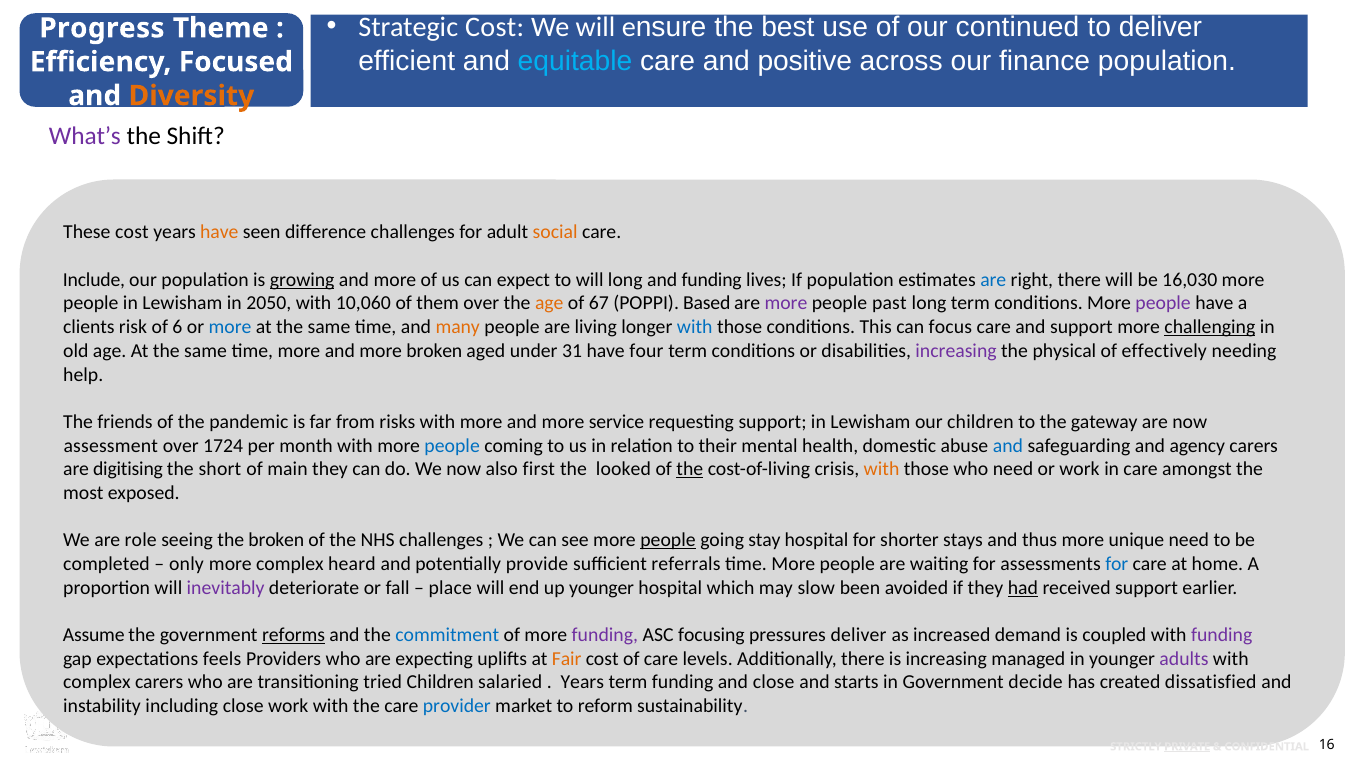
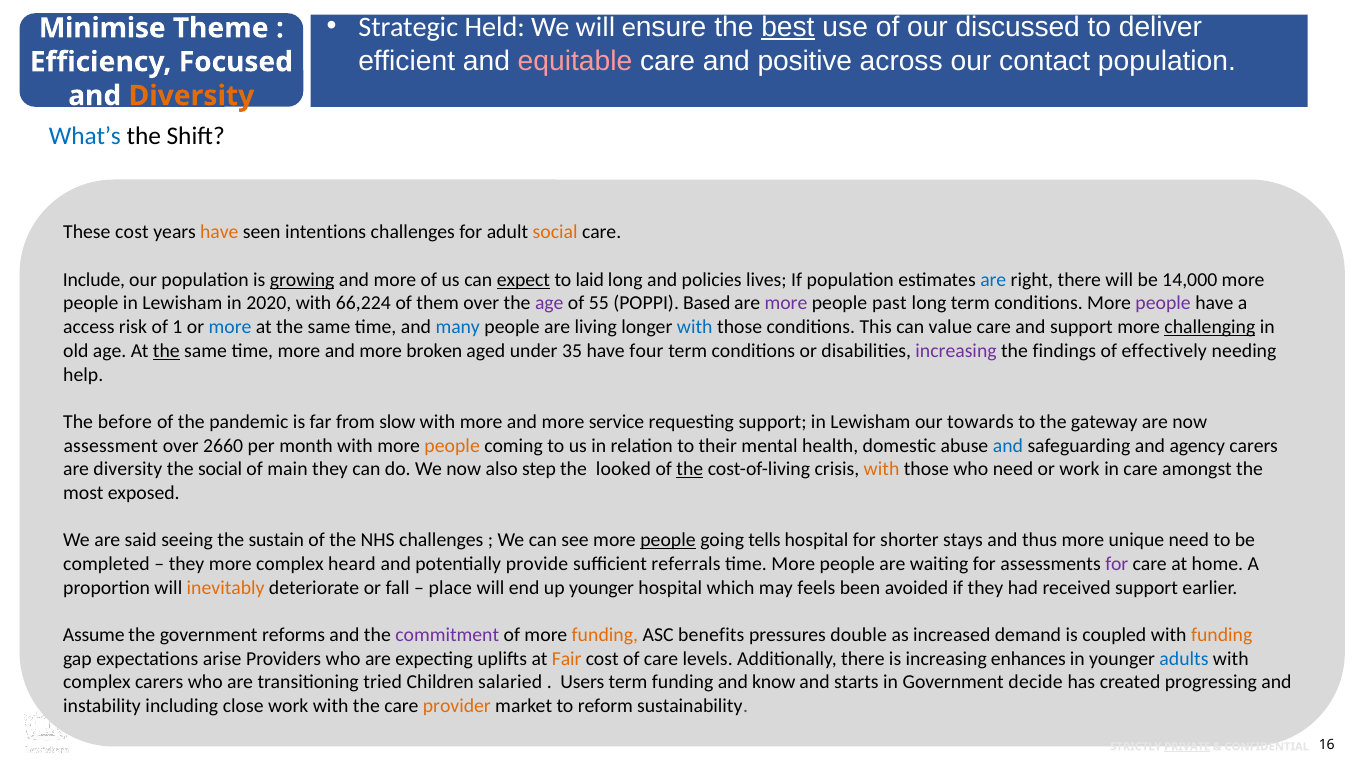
Strategic Cost: Cost -> Held (495, 27)
best underline: none -> present (788, 27)
continued: continued -> discussed (1018, 27)
Progress: Progress -> Minimise (102, 28)
equitable colour: light blue -> pink (575, 61)
finance: finance -> contact (1045, 61)
What’s colour: purple -> blue (85, 136)
difference: difference -> intentions (326, 232)
expect underline: none -> present (523, 280)
to will: will -> laid (590, 280)
and funding: funding -> policies (712, 280)
16,030: 16,030 -> 14,000 (1190, 280)
2050: 2050 -> 2020 (269, 303)
10,060: 10,060 -> 66,224 (363, 303)
age colour: orange -> purple (549, 303)
67: 67 -> 55 (599, 303)
clients: clients -> access (89, 327)
6: 6 -> 1 (177, 327)
many colour: orange -> blue (458, 327)
focus: focus -> value (950, 327)
the underline: none -> present (166, 351)
31: 31 -> 35 (572, 351)
physical: physical -> findings (1064, 351)
friends: friends -> before (125, 422)
risks: risks -> slow (397, 422)
our children: children -> towards (980, 422)
1724: 1724 -> 2660 (223, 446)
people colour: blue -> orange (452, 446)
are digitising: digitising -> diversity (128, 469)
the short: short -> social (220, 469)
first: first -> step (539, 469)
role: role -> said (141, 540)
the broken: broken -> sustain (276, 540)
stay: stay -> tells (764, 540)
only: only -> they (187, 564)
for colour: blue -> purple (1117, 564)
inevitably colour: purple -> orange (226, 588)
slow: slow -> feels (816, 588)
had underline: present -> none (1023, 588)
reforms underline: present -> none (294, 635)
commitment colour: blue -> purple (447, 635)
funding colour: purple -> orange (605, 635)
focusing: focusing -> benefits (711, 635)
pressures deliver: deliver -> double (859, 635)
funding colour: purple -> orange (1222, 635)
feels: feels -> arise (222, 659)
managed: managed -> enhances (1028, 659)
adults colour: purple -> blue (1184, 659)
Years: Years -> Users (582, 683)
and close: close -> know (774, 683)
dissatisfied: dissatisfied -> progressing (1211, 683)
provider colour: blue -> orange (457, 706)
